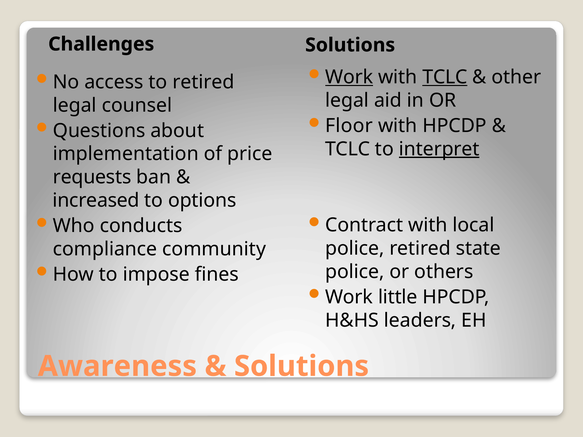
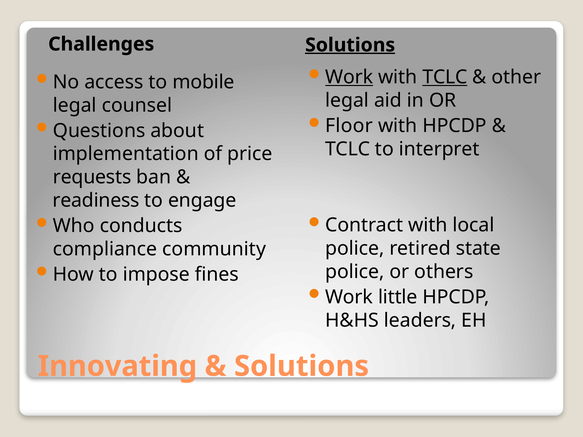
Solutions underline: none -> present (350, 45)
to retired: retired -> mobile (203, 82)
interpret underline: present -> none (439, 149)
increased: increased -> readiness (96, 201)
options: options -> engage (202, 201)
Awareness: Awareness -> Innovating (117, 366)
